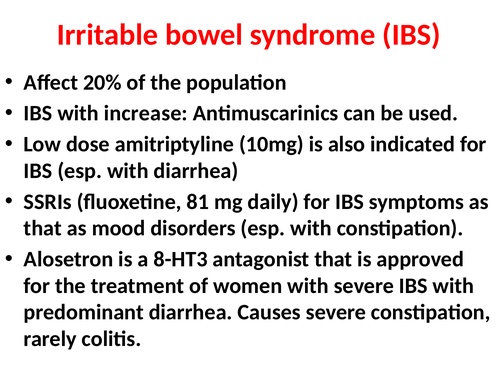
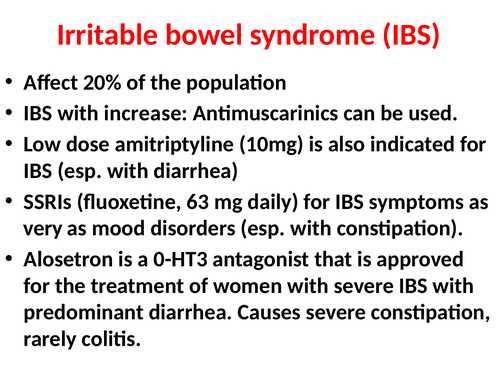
81: 81 -> 63 (198, 202)
that: that -> very (43, 229)
8-HT3: 8-HT3 -> 0-HT3 (181, 260)
